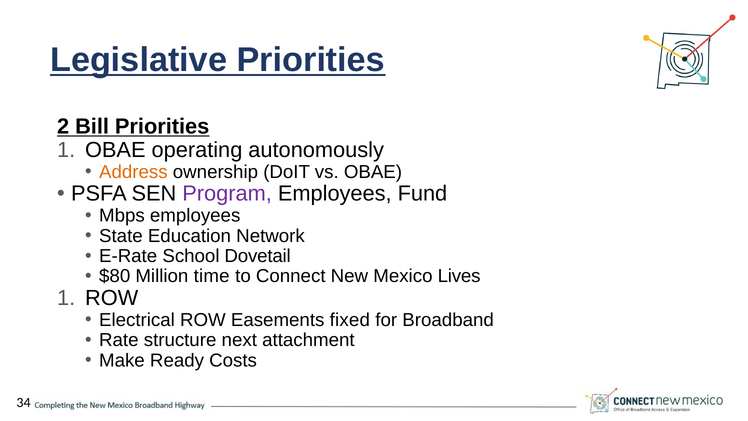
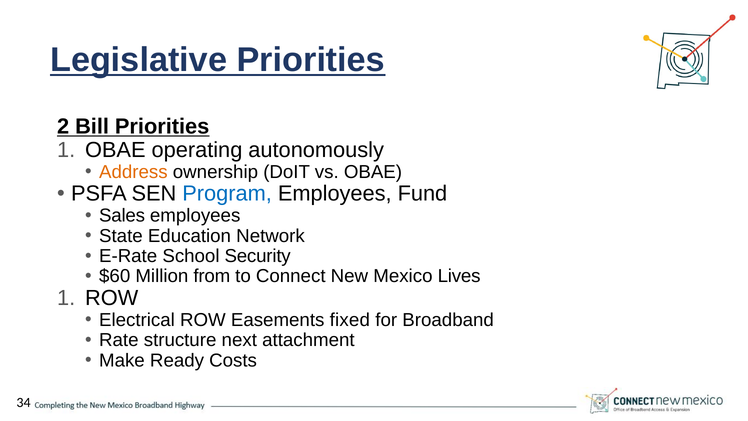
Program colour: purple -> blue (227, 194)
Mbps: Mbps -> Sales (122, 216)
Dovetail: Dovetail -> Security (258, 256)
$80: $80 -> $60 (115, 276)
time: time -> from (212, 276)
